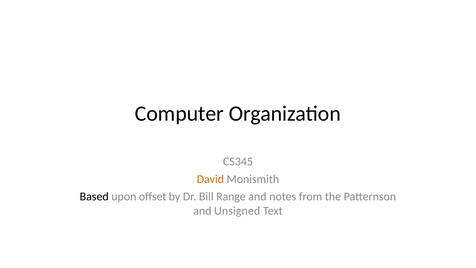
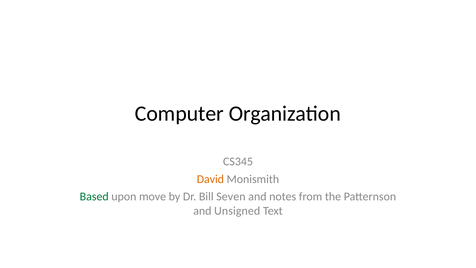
Based colour: black -> green (94, 196)
offset: offset -> move (153, 196)
Range: Range -> Seven (231, 196)
